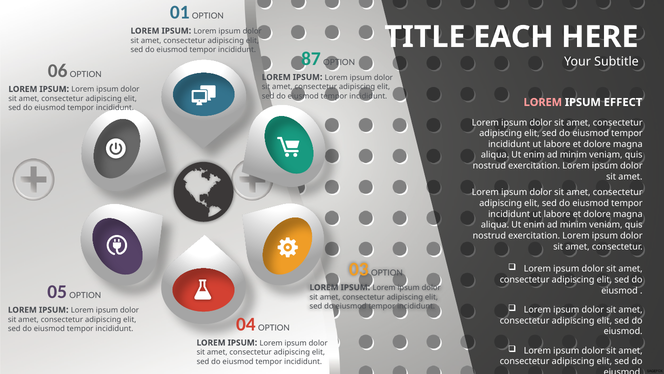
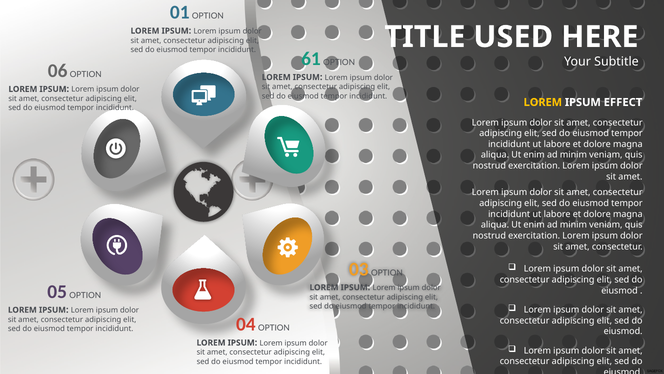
EACH: EACH -> USED (513, 37)
87: 87 -> 61 (311, 59)
LOREM colour: pink -> yellow (543, 102)
